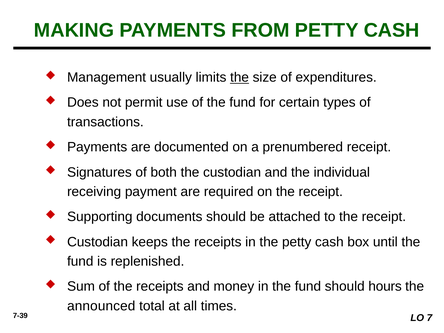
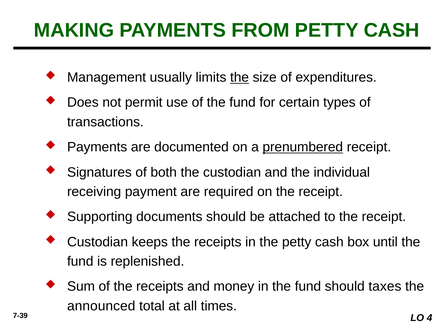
prenumbered underline: none -> present (303, 147)
hours: hours -> taxes (385, 287)
7: 7 -> 4 (429, 318)
